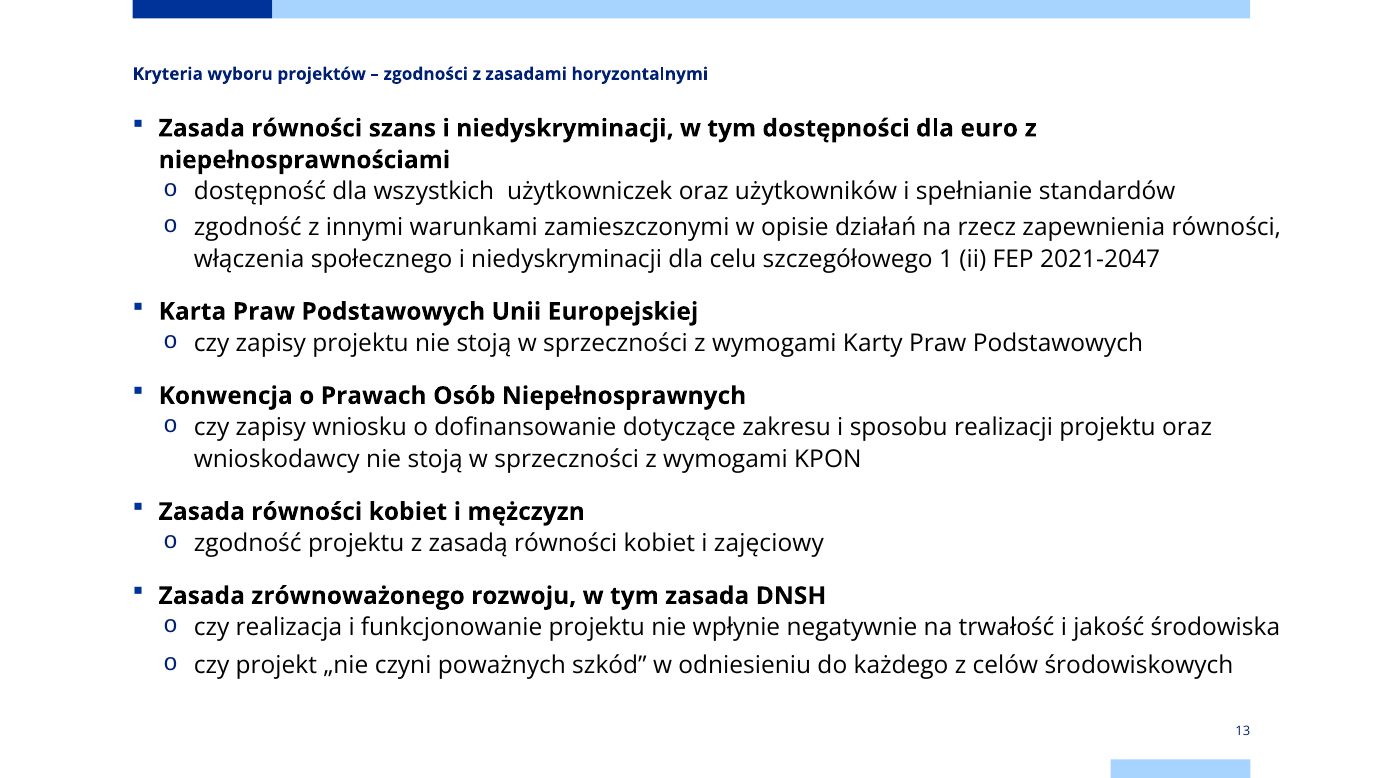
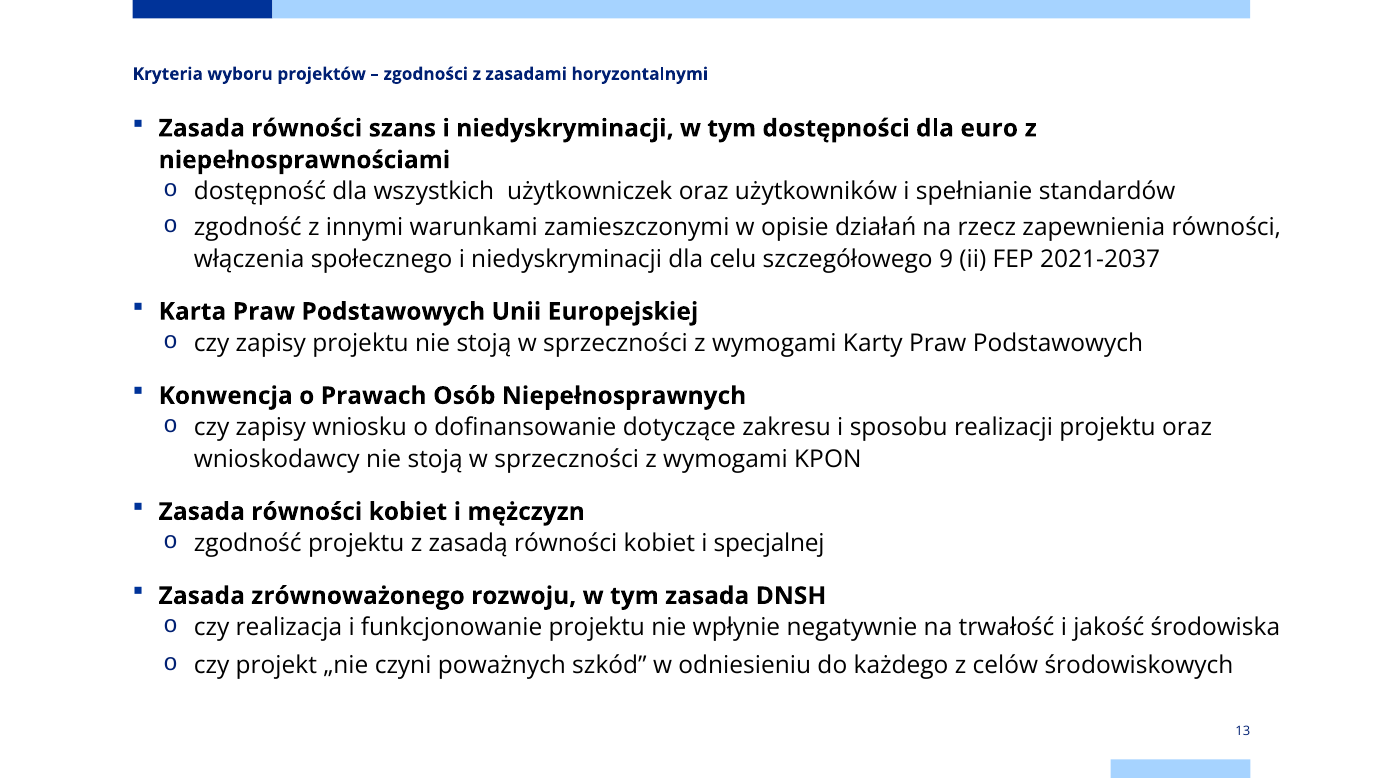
1: 1 -> 9 (946, 259)
2021-2047: 2021-2047 -> 2021-2037 (1100, 259)
zajęciowy: zajęciowy -> specjalnej (769, 543)
